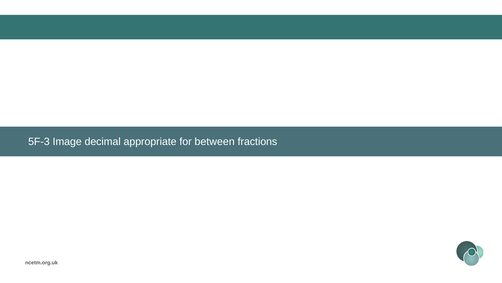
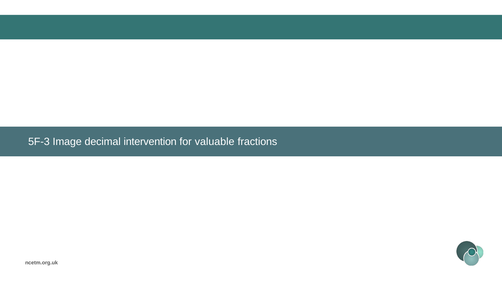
appropriate: appropriate -> intervention (150, 141)
between: between -> valuable (215, 141)
